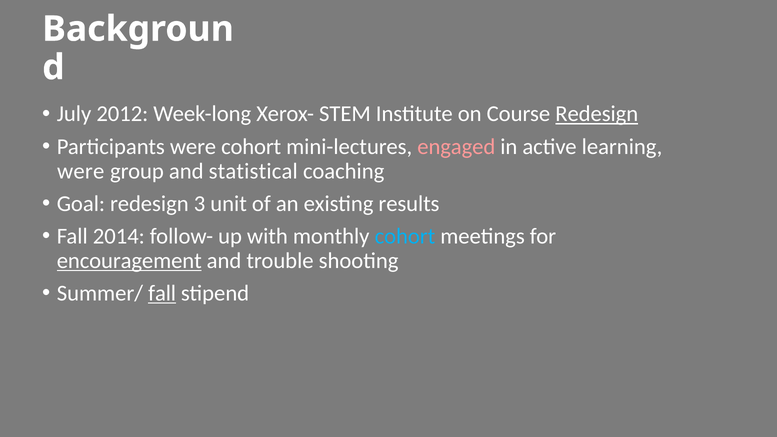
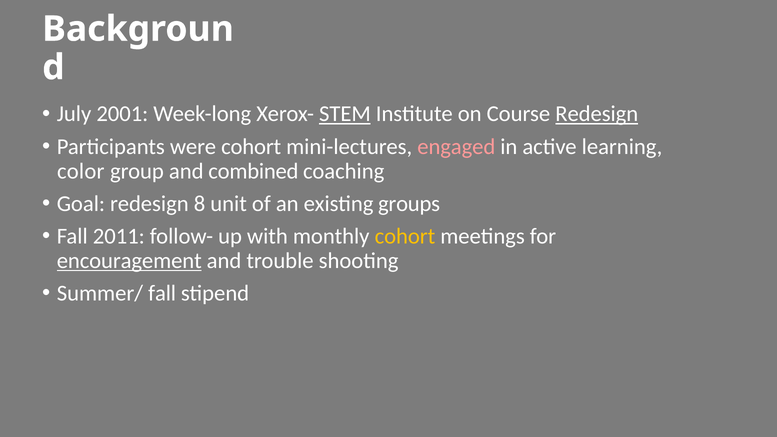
2012: 2012 -> 2001 (122, 114)
STEM underline: none -> present (345, 114)
were: were -> color (81, 171)
statistical: statistical -> combined (253, 171)
3: 3 -> 8 (199, 204)
results: results -> groups (409, 204)
2014: 2014 -> 2011 (119, 236)
cohort colour: light blue -> yellow (405, 236)
fall underline: present -> none (162, 293)
